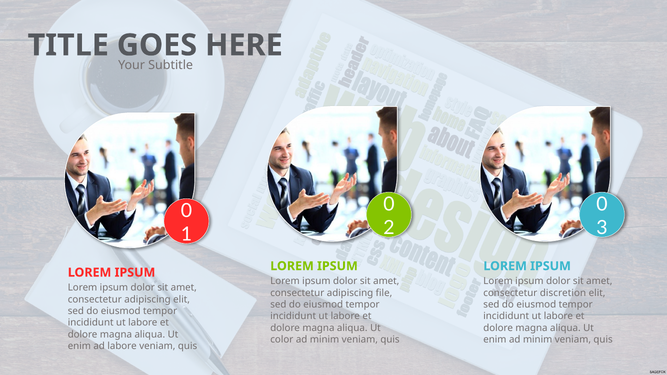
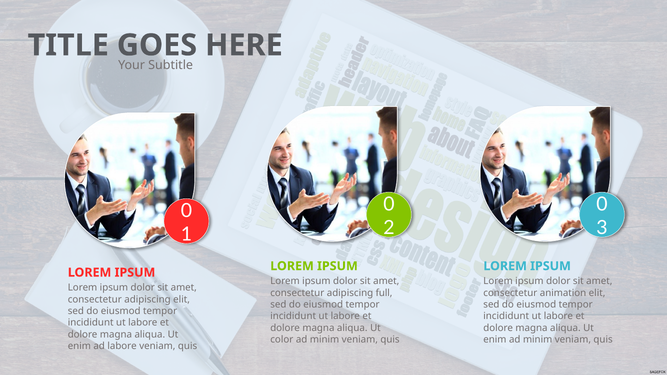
file: file -> full (384, 293)
discretion: discretion -> animation (563, 293)
